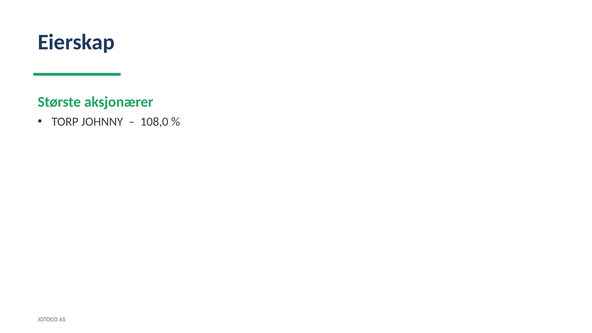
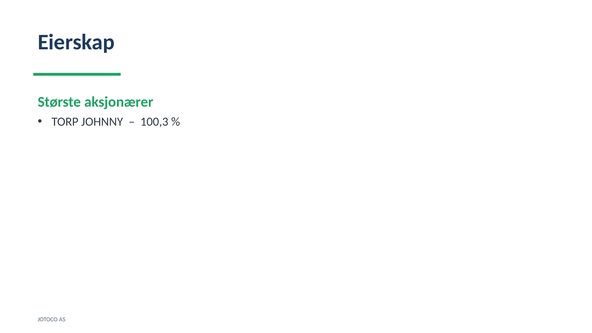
108,0: 108,0 -> 100,3 (154, 122)
